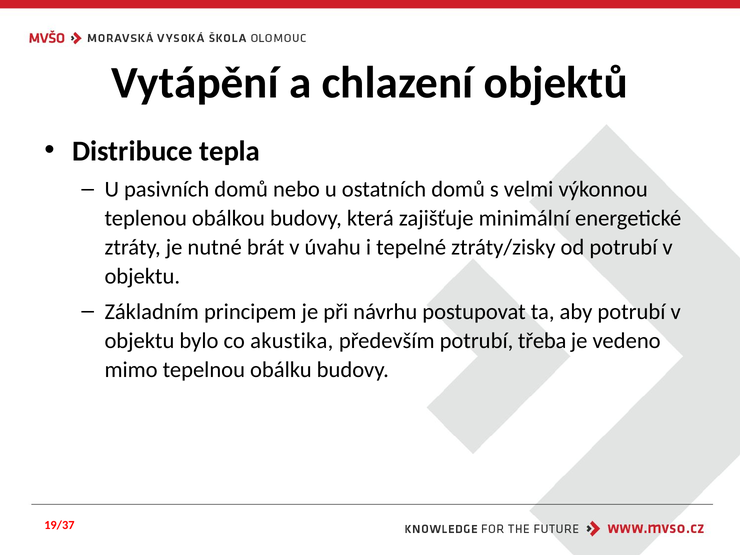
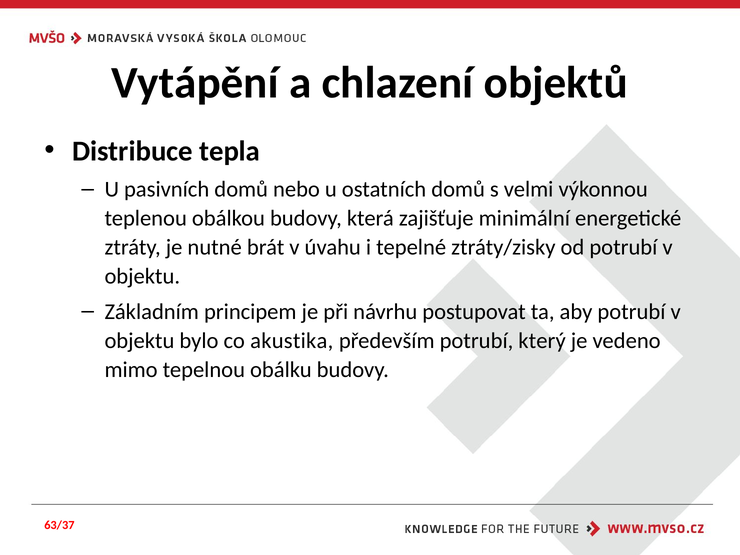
třeba: třeba -> který (542, 341)
19/37: 19/37 -> 63/37 (59, 525)
